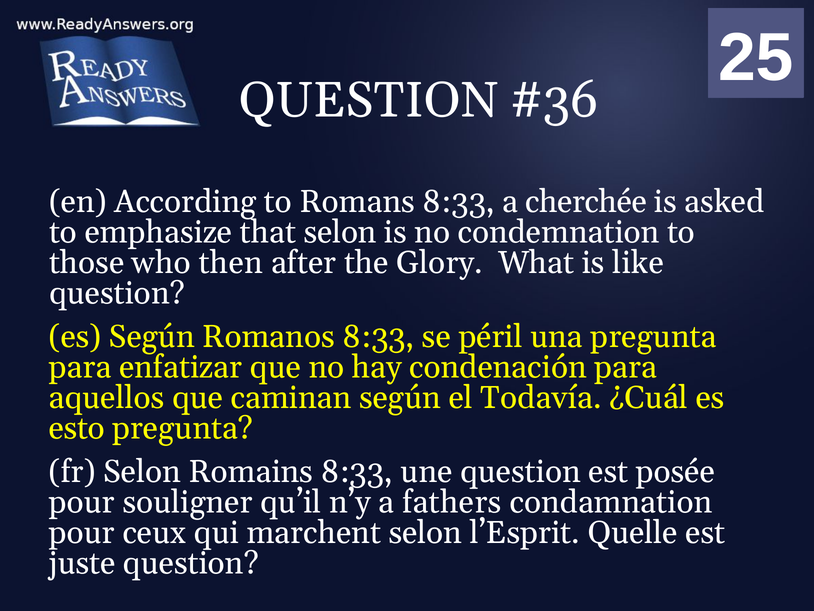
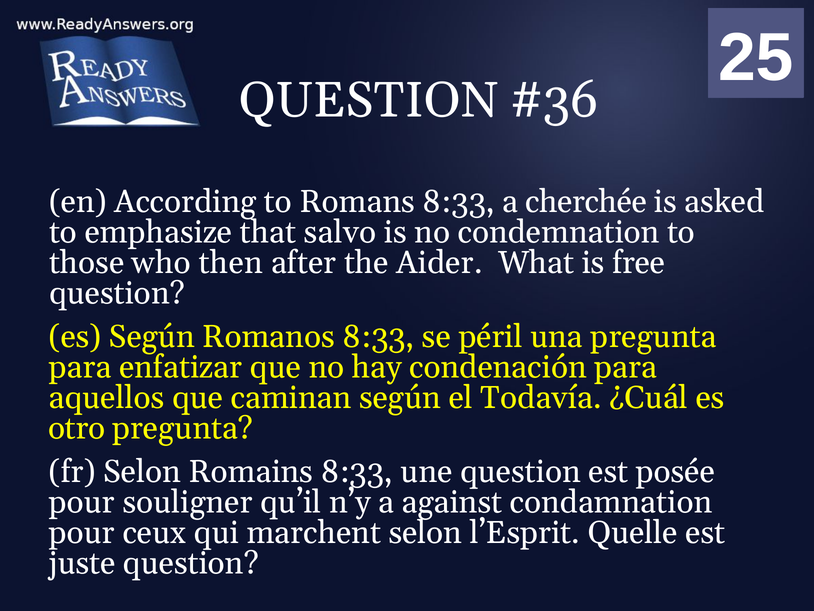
that selon: selon -> salvo (340, 232)
Glory: Glory -> Aider (439, 262)
like: like -> free (638, 262)
esto: esto -> otro (77, 428)
fathers: fathers -> against (452, 502)
